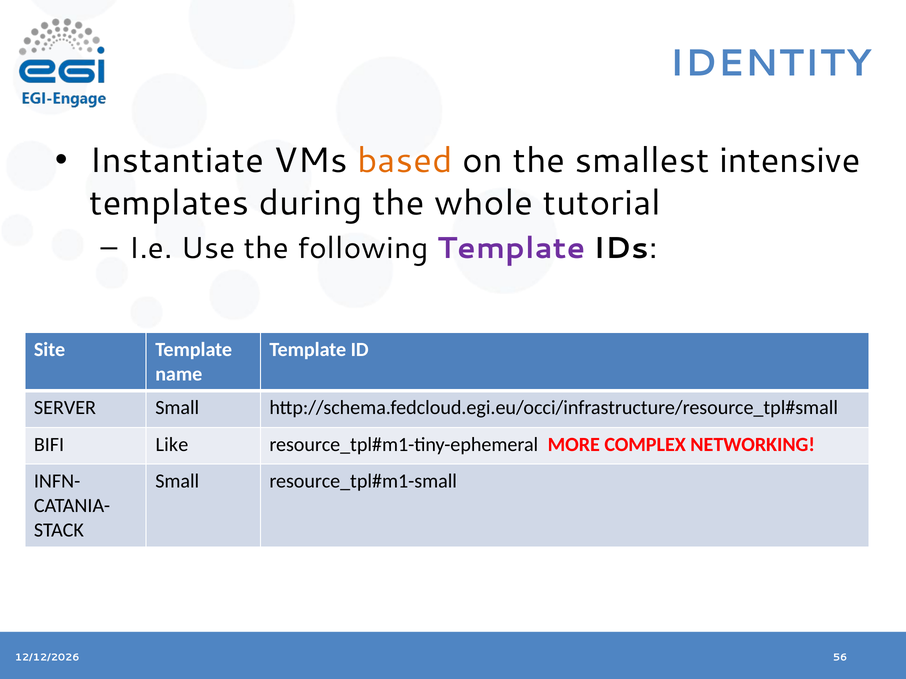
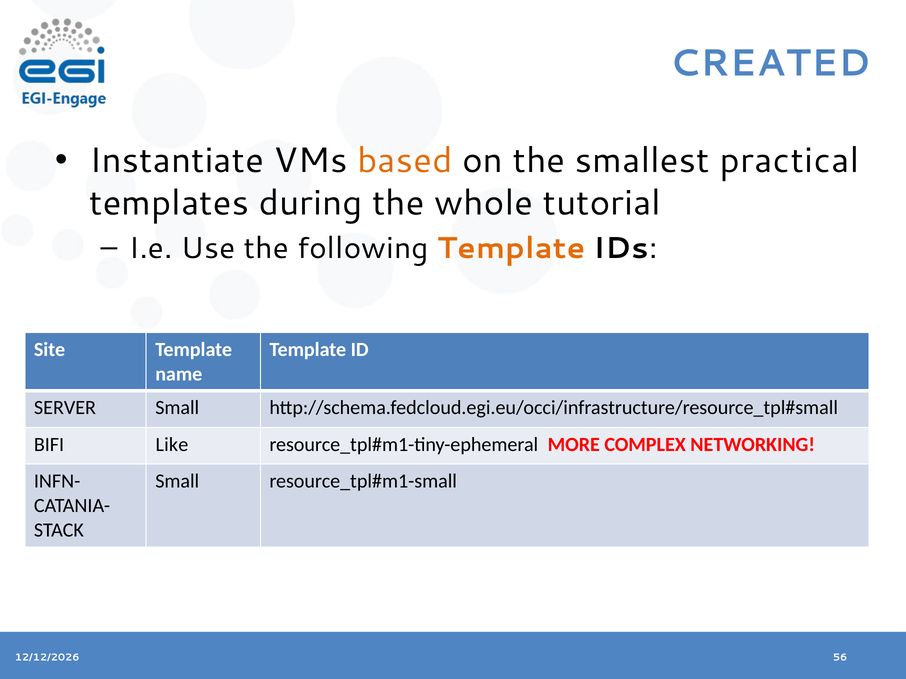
IDENTITY: IDENTITY -> CREATED (770, 63)
intensive: intensive -> practical (790, 161)
Template colour: purple -> orange (511, 248)
